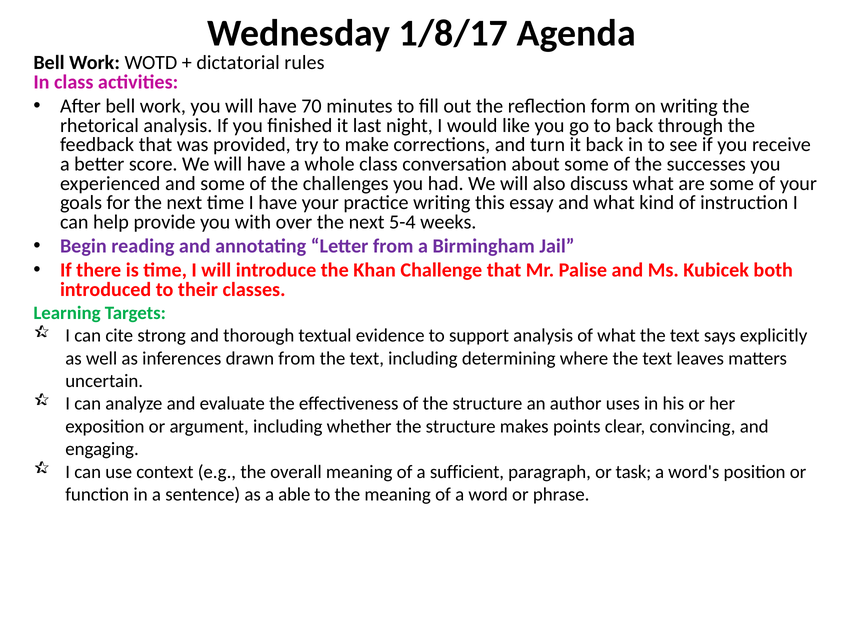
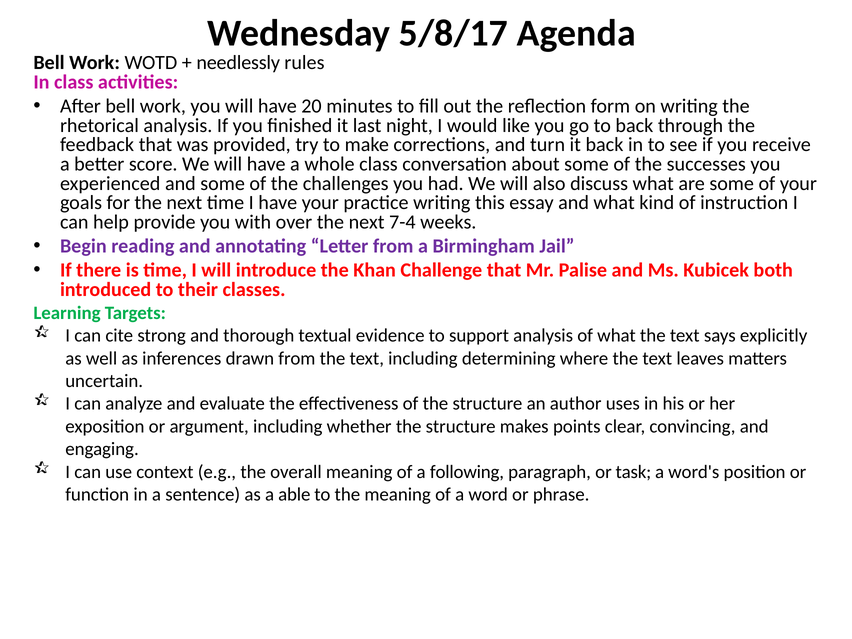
1/8/17: 1/8/17 -> 5/8/17 (454, 33)
dictatorial: dictatorial -> needlessly (238, 63)
70: 70 -> 20 (311, 106)
5-4: 5-4 -> 7-4 (402, 222)
sufficient: sufficient -> following (467, 472)
